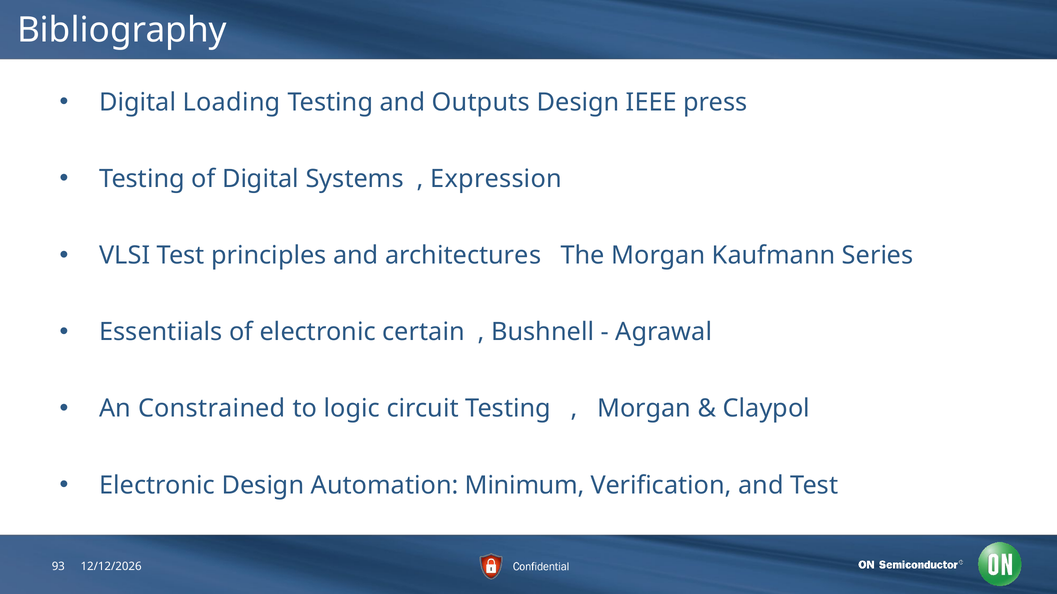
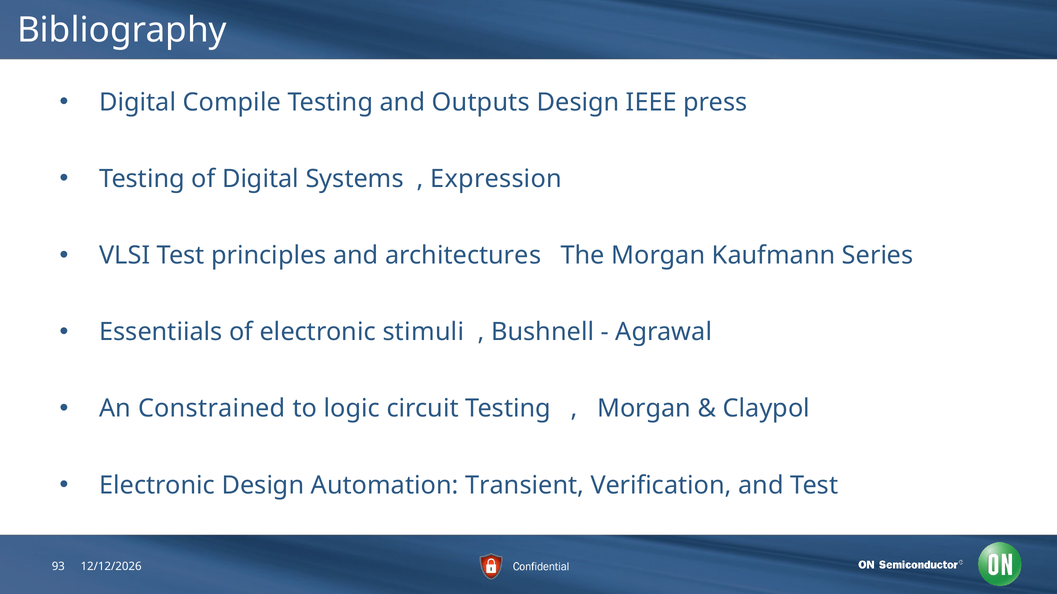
Loading: Loading -> Compile (232, 102)
certain: certain -> stimuli (423, 332)
Minimum: Minimum -> Transient (525, 486)
